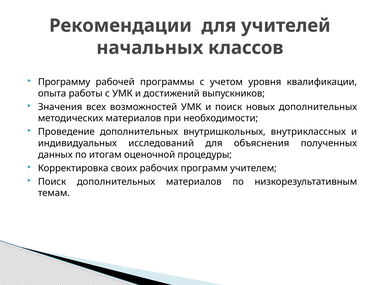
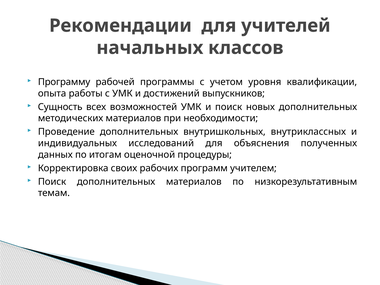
Значения: Значения -> Сущность (60, 107)
